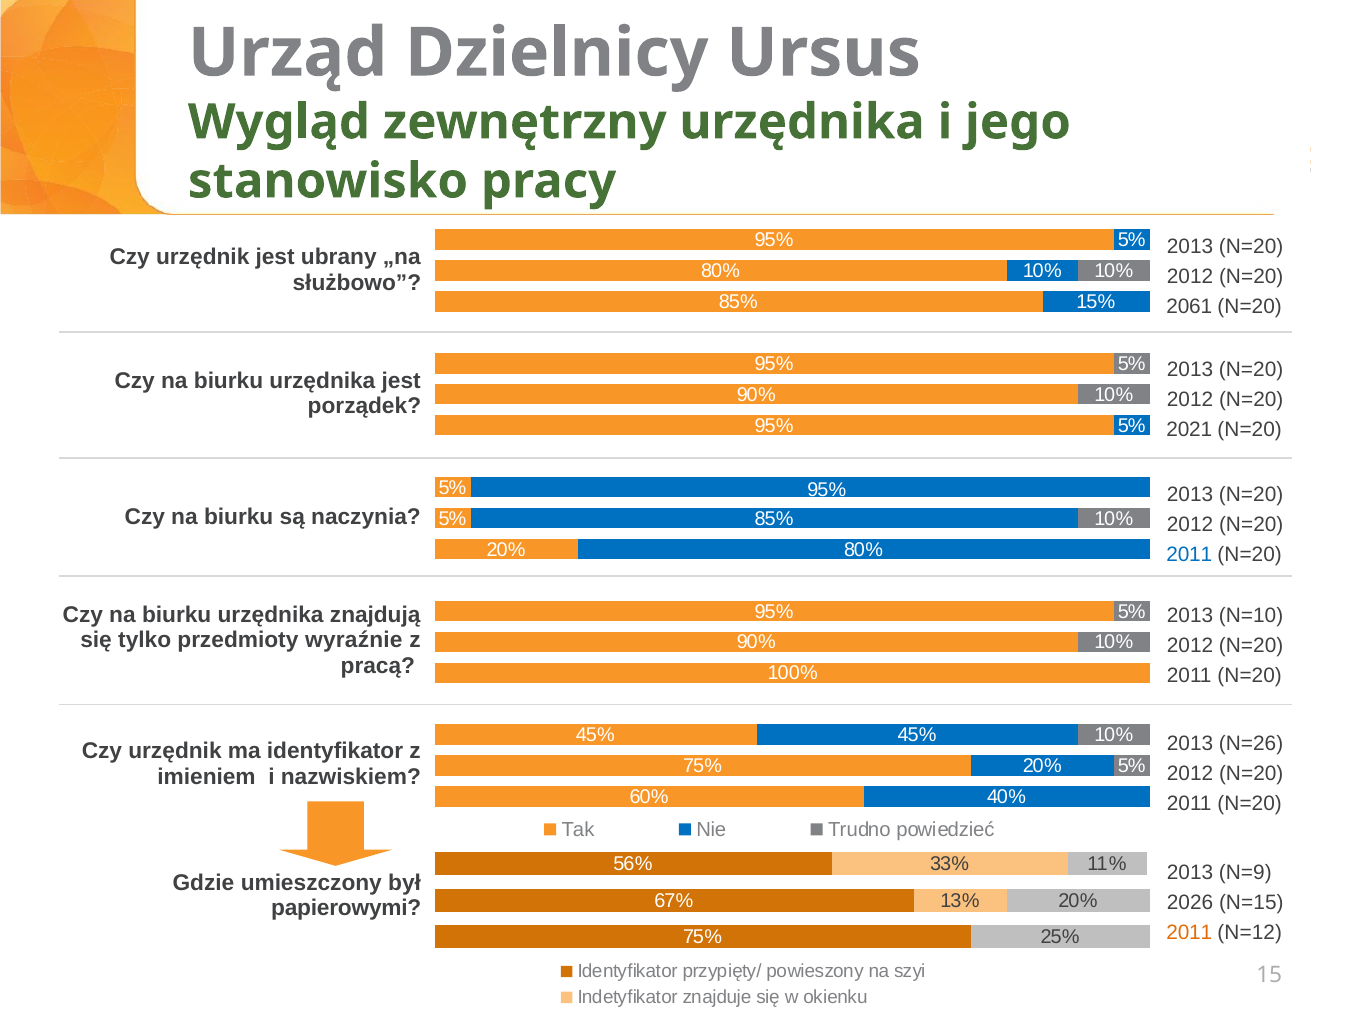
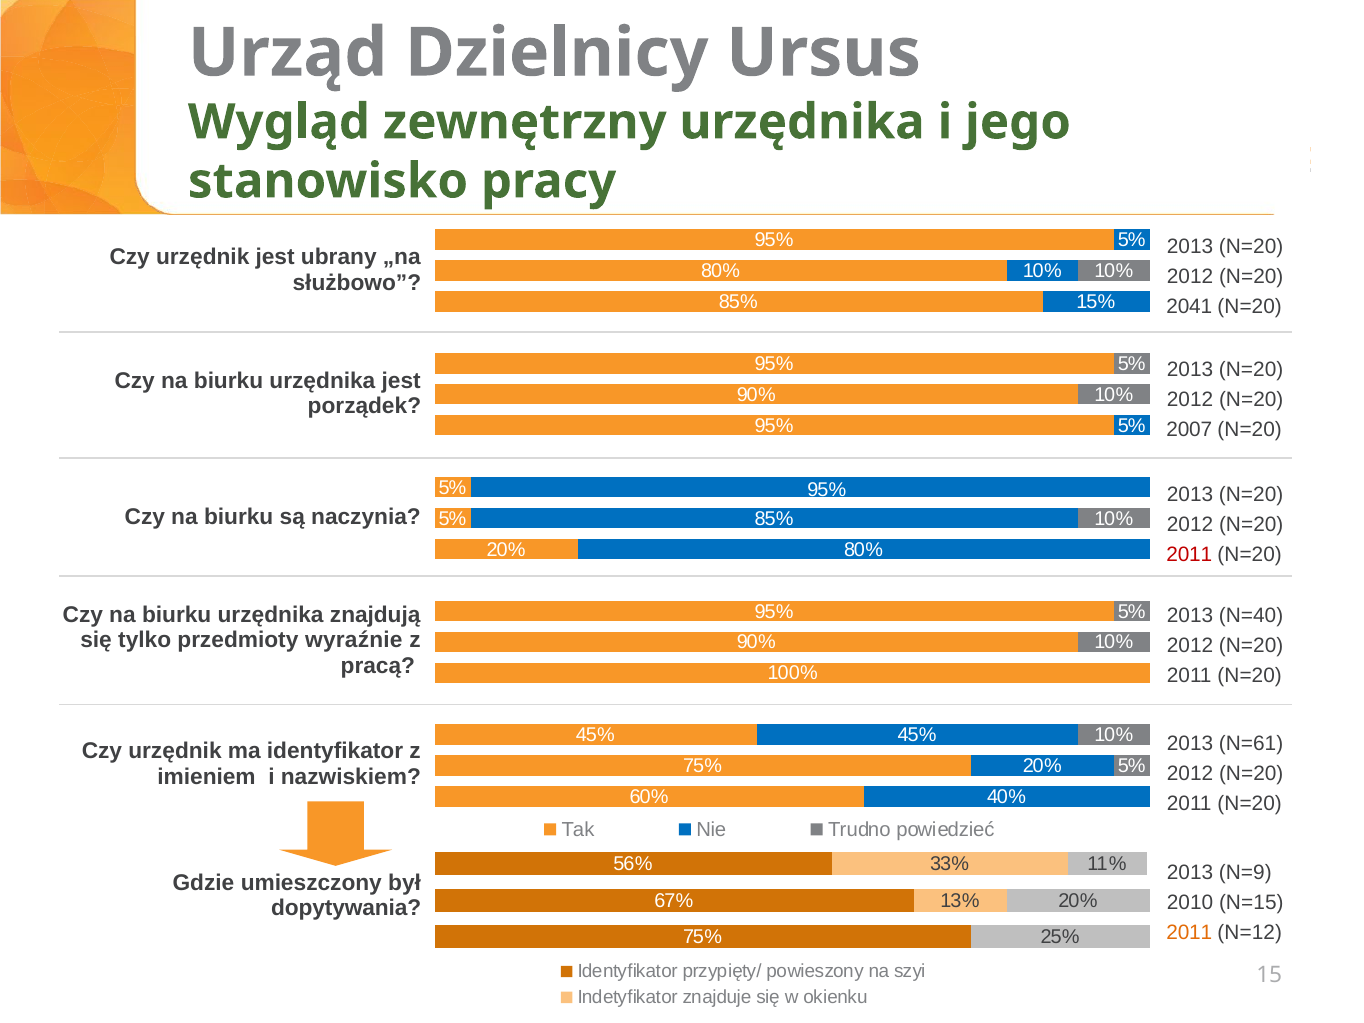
2061: 2061 -> 2041 (1189, 306)
2021: 2021 -> 2007 (1189, 430)
2011 colour: blue -> red (1189, 554)
N=10: N=10 -> N=40 (1251, 615)
N=26: N=26 -> N=61 (1251, 744)
2026: 2026 -> 2010 (1190, 903)
papierowymi: papierowymi -> dopytywania (346, 908)
